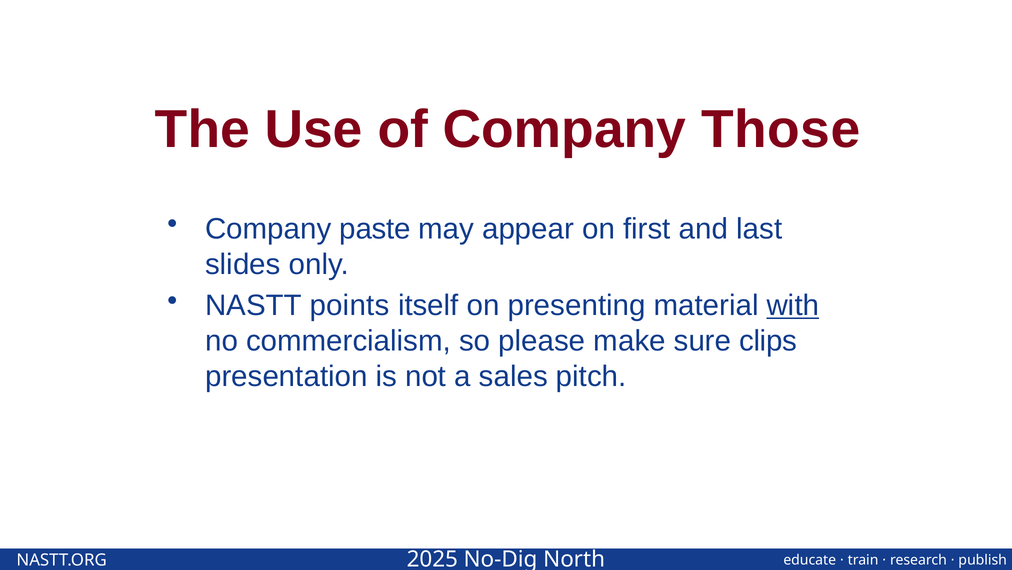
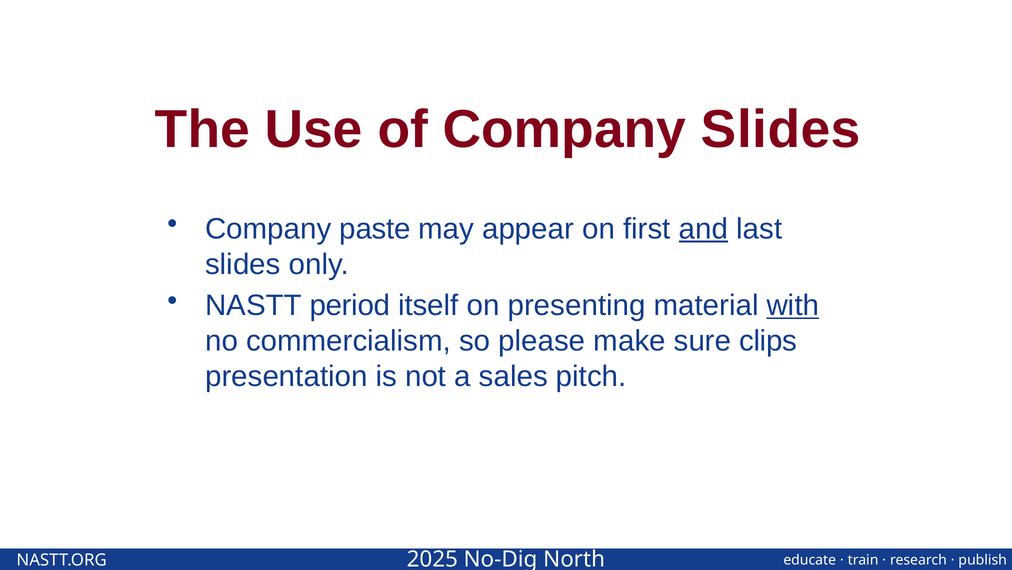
Company Those: Those -> Slides (781, 129)
and underline: none -> present (704, 229)
points: points -> period (350, 305)
